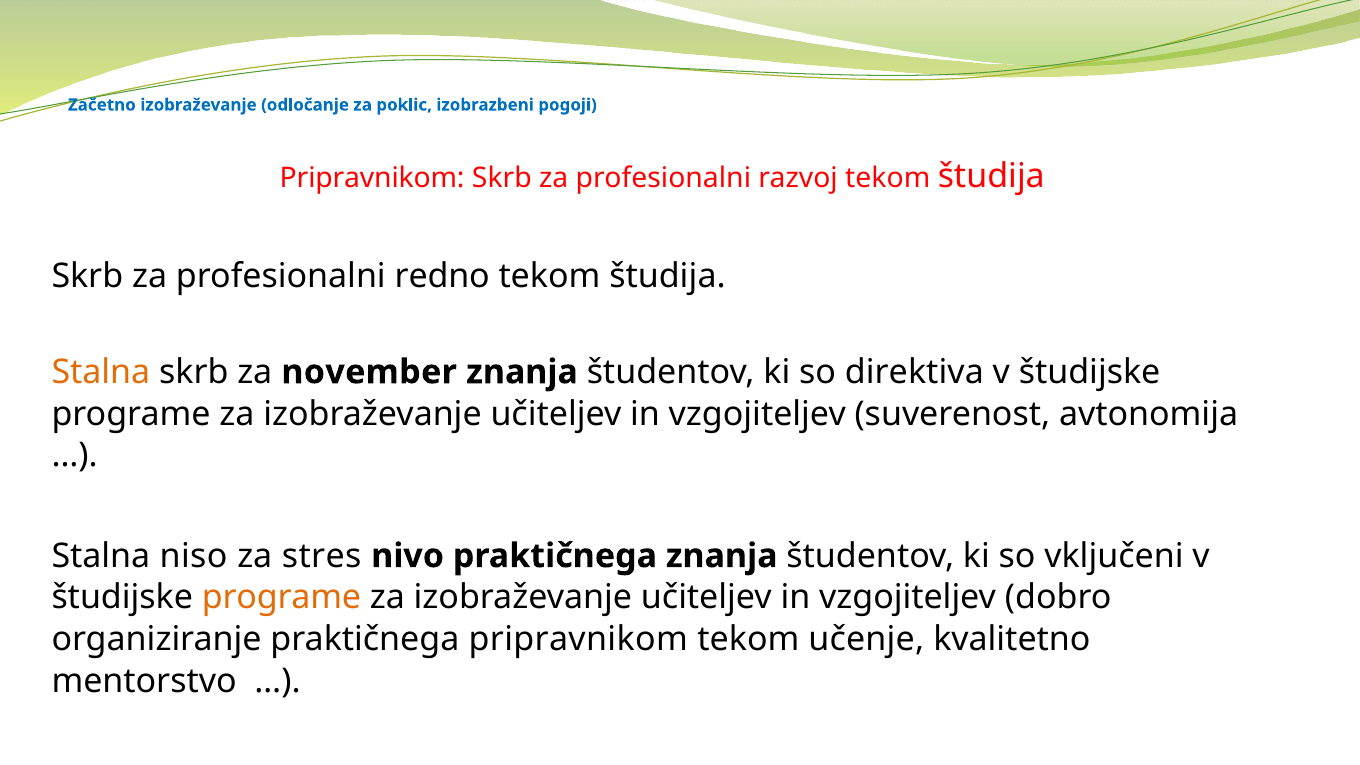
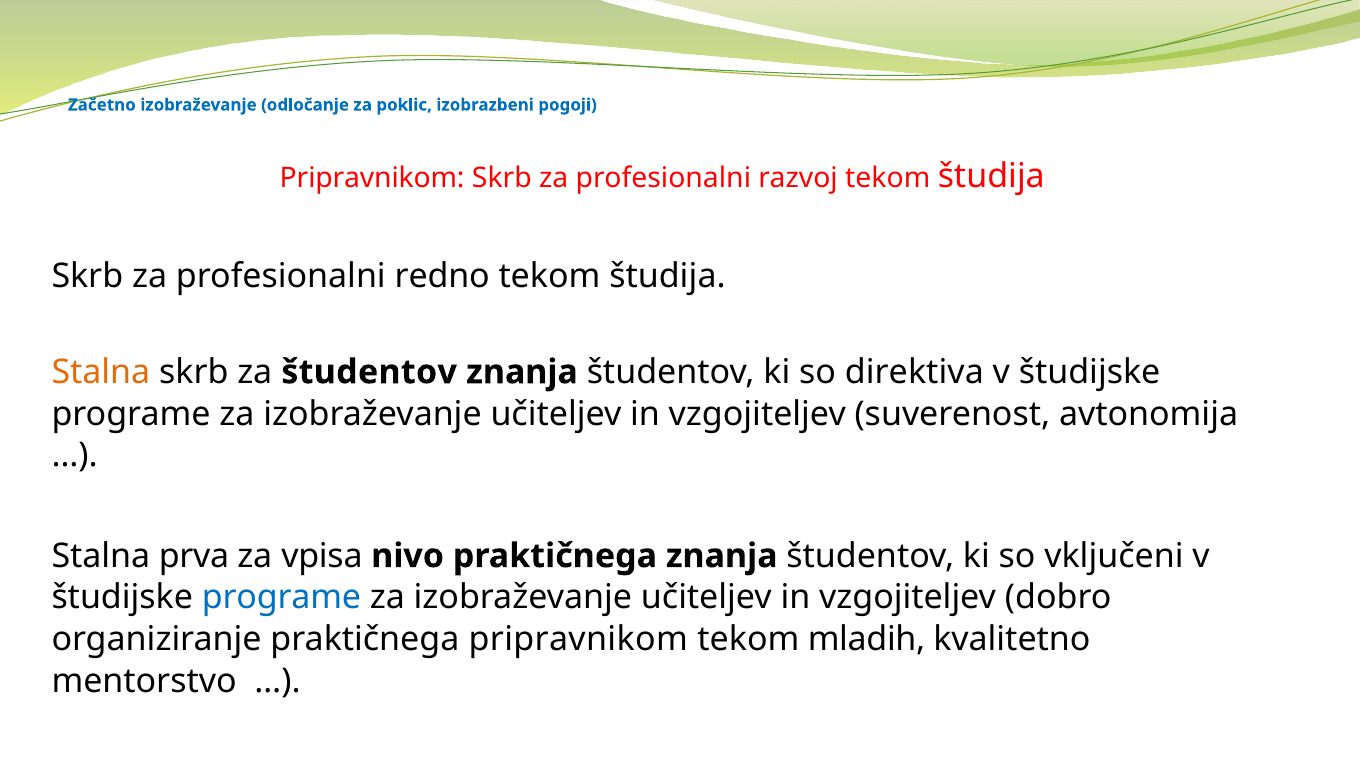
za november: november -> študentov (369, 372)
niso: niso -> prva (194, 556)
stres: stres -> vpisa (322, 556)
programe colour: orange -> blue (282, 598)
učenje: učenje -> mladih (867, 639)
